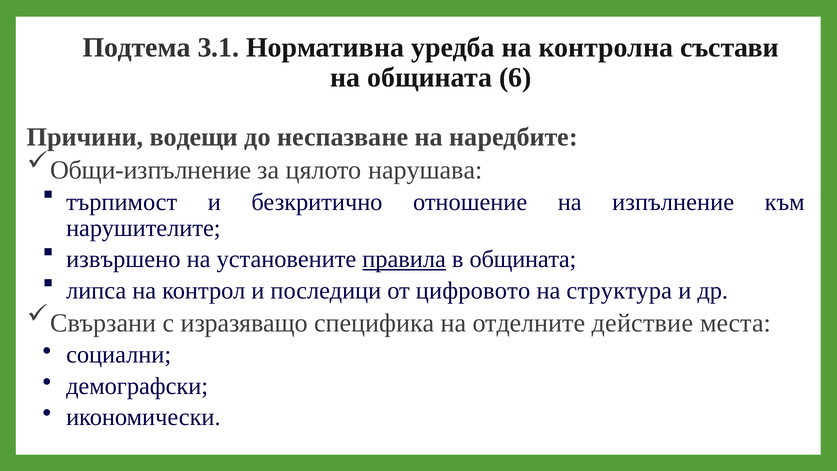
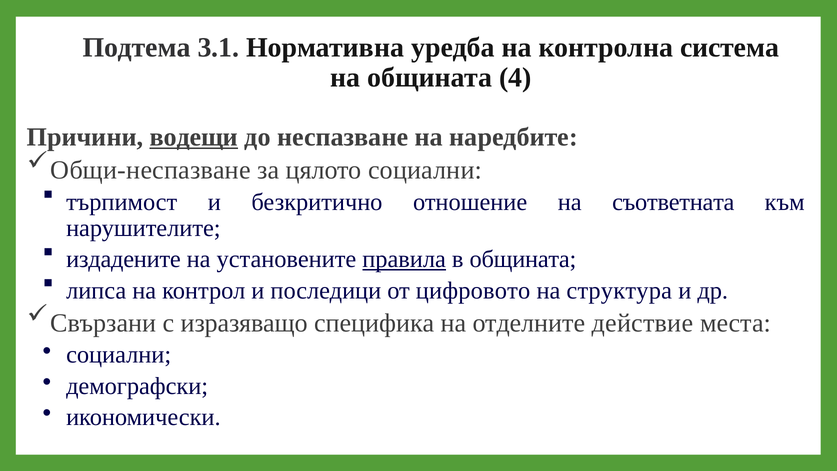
състави: състави -> система (730, 48)
6: 6 -> 4 (515, 78)
водещи underline: none -> present (194, 137)
Общи-изпълнение: Общи-изпълнение -> Общи-неспазване (151, 170)
цялото нарушава: нарушава -> социални (425, 170)
изпълнение: изпълнение -> съответната (673, 202)
извършено: извършено -> издадените (123, 259)
